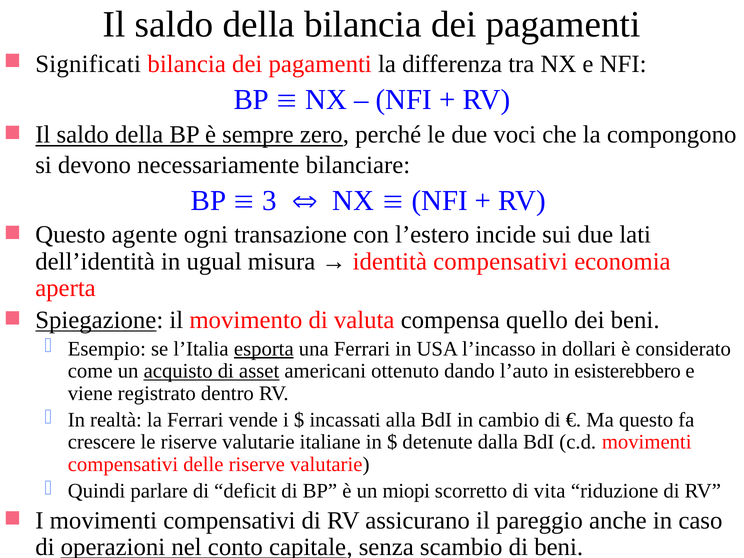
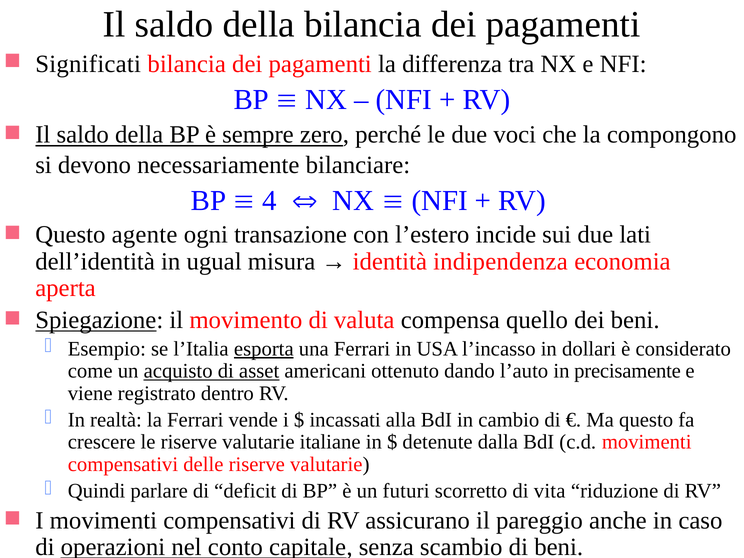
3: 3 -> 4 (270, 201)
identità compensativi: compensativi -> indipendenza (500, 261)
esisterebbero: esisterebbero -> precisamente (628, 371)
miopi: miopi -> futuri (406, 491)
